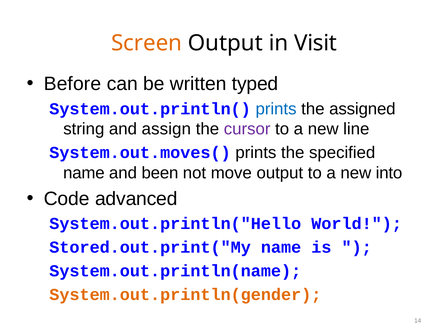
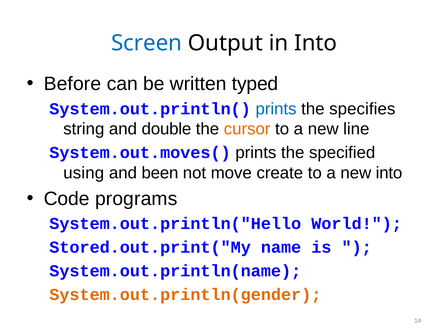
Screen colour: orange -> blue (147, 43)
in Visit: Visit -> Into (316, 43)
assigned: assigned -> specifies (362, 109)
assign: assign -> double (166, 129)
cursor colour: purple -> orange (247, 129)
name: name -> using (84, 173)
move output: output -> create (280, 173)
advanced: advanced -> programs (136, 199)
